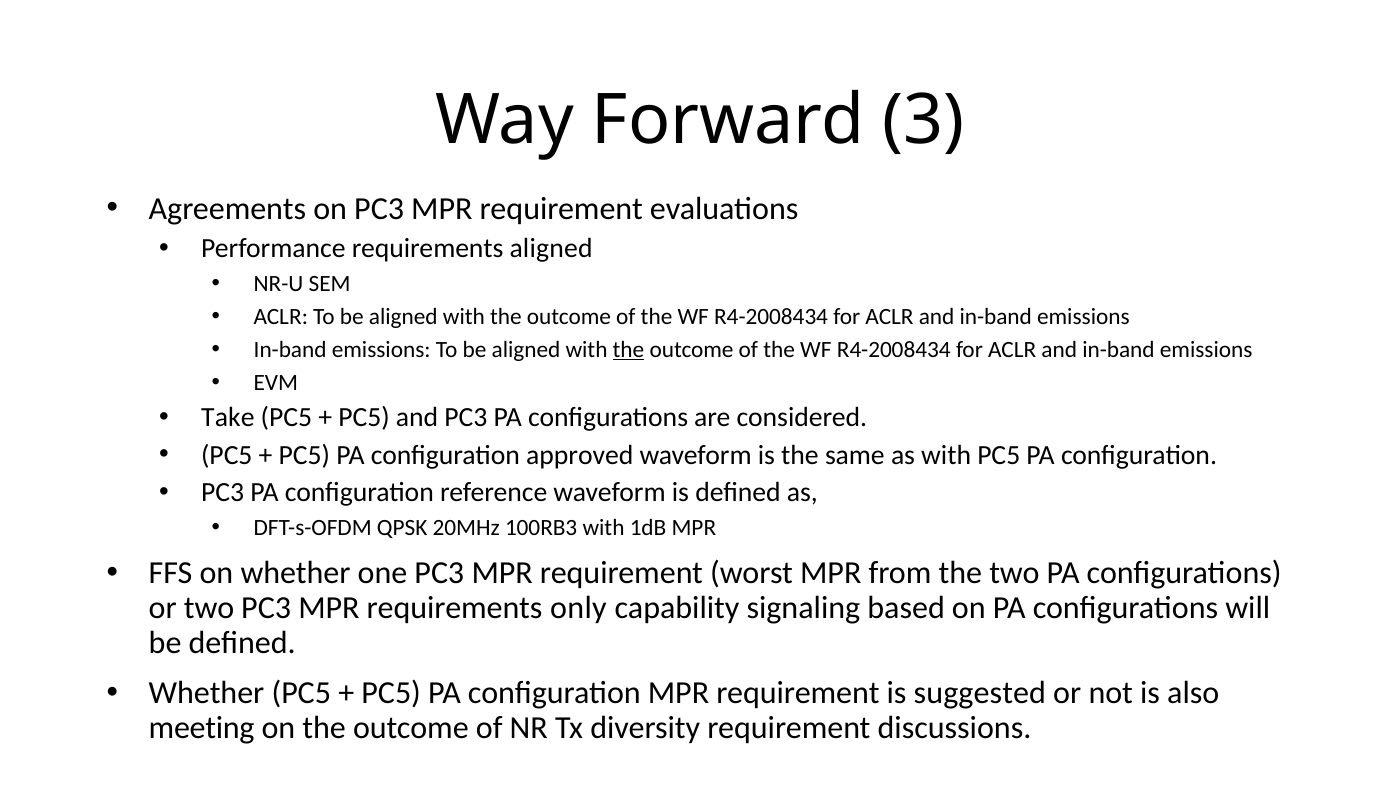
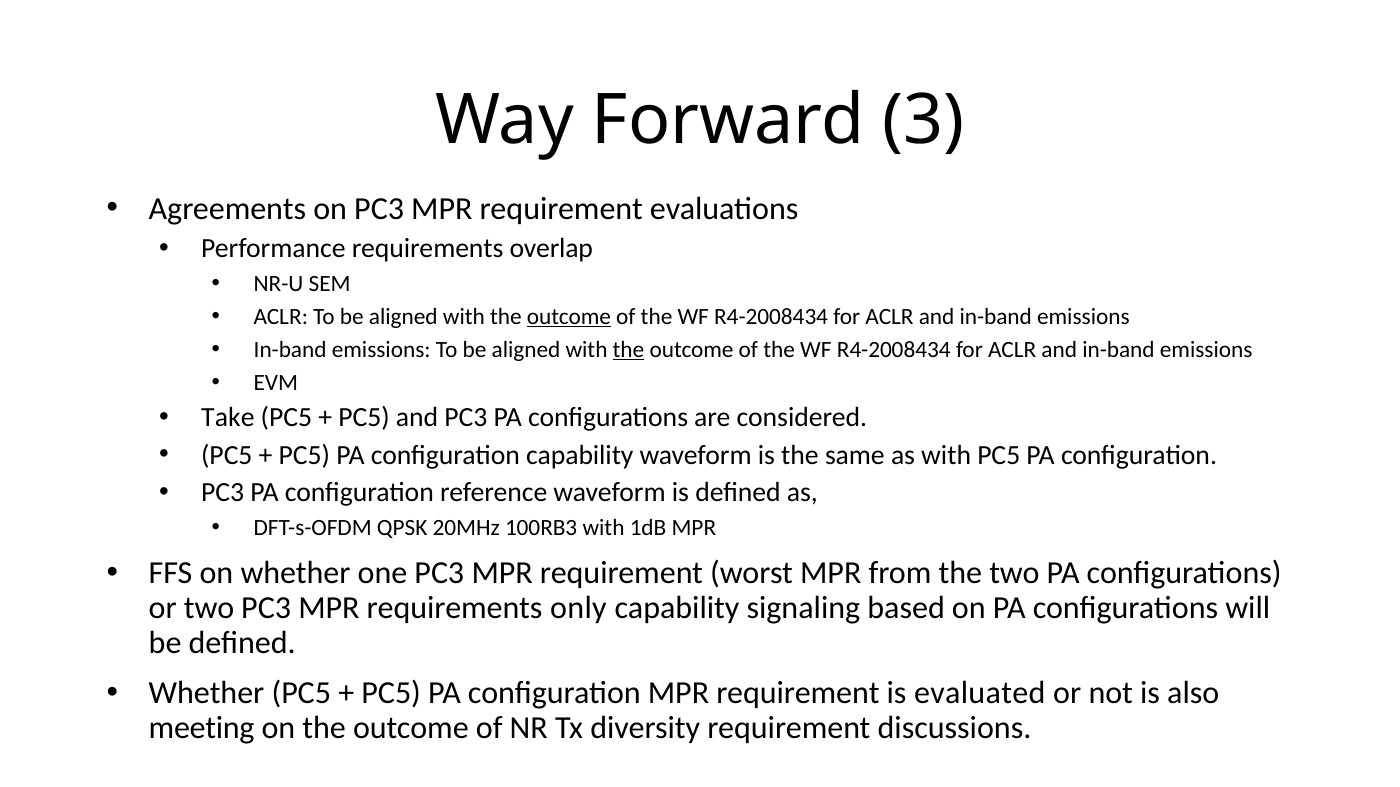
requirements aligned: aligned -> overlap (551, 249)
outcome underline: none -> present (569, 317)
configuration approved: approved -> capability (580, 455)
suggested: suggested -> evaluated (980, 693)
